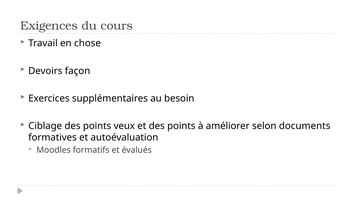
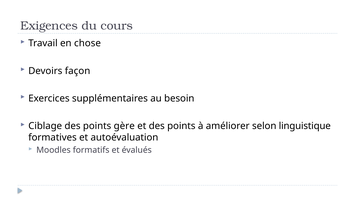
veux: veux -> gère (124, 126)
documents: documents -> linguistique (305, 126)
